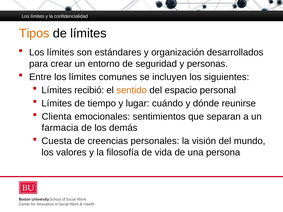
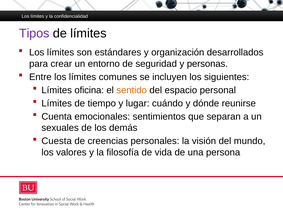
Tipos colour: orange -> purple (34, 33)
recibió: recibió -> oficina (89, 90)
Clienta: Clienta -> Cuenta (57, 117)
farmacia: farmacia -> sexuales (60, 128)
